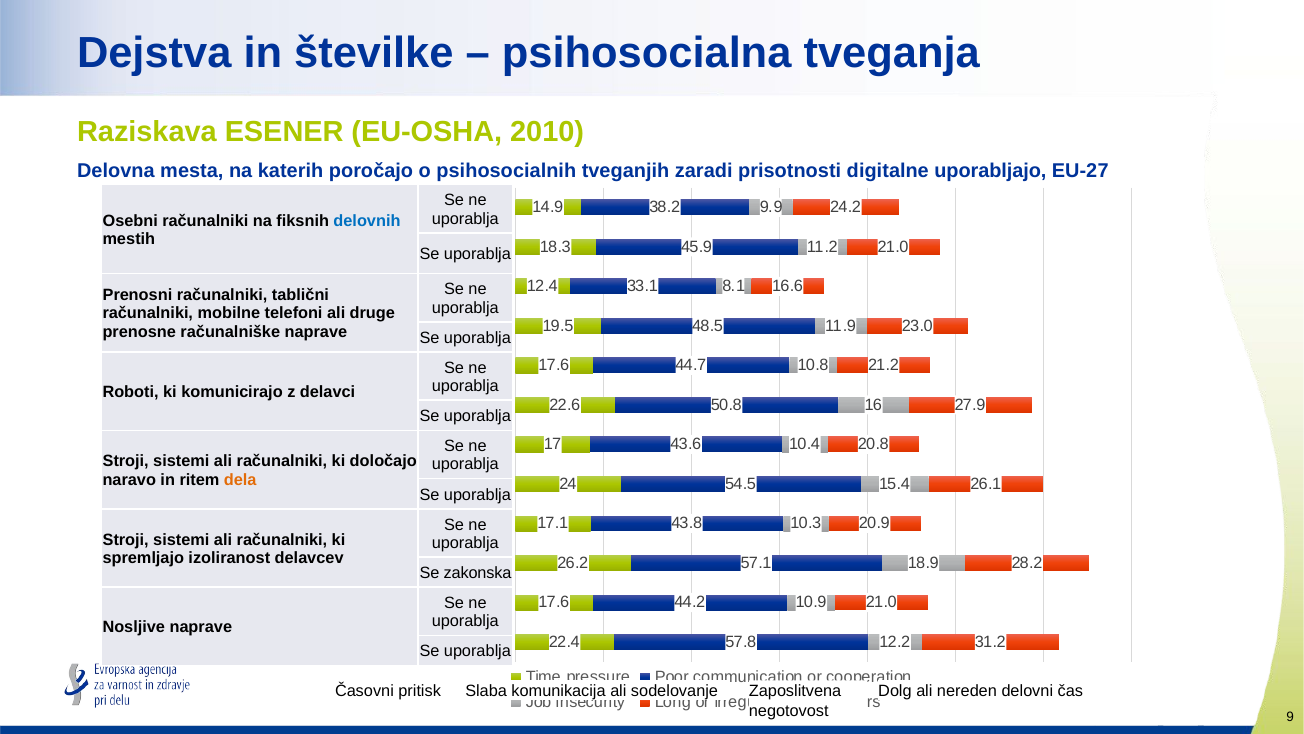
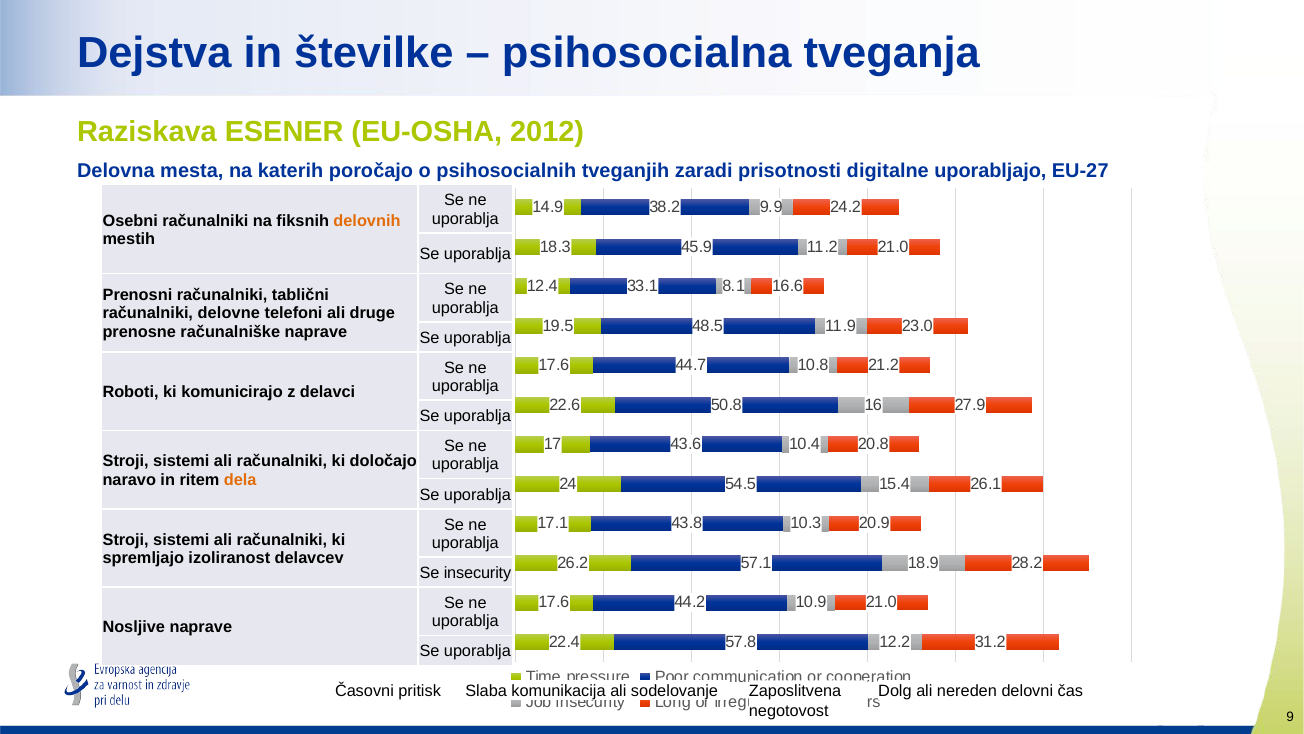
2010: 2010 -> 2012 (547, 132)
delovnih colour: blue -> orange (367, 221)
mobilne: mobilne -> delovne (229, 313)
Se zakonska: zakonska -> insecurity (478, 573)
